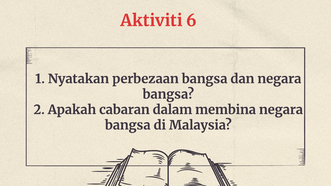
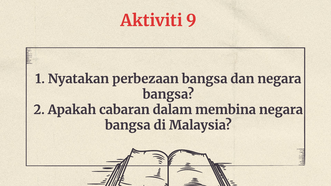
6: 6 -> 9 (191, 21)
